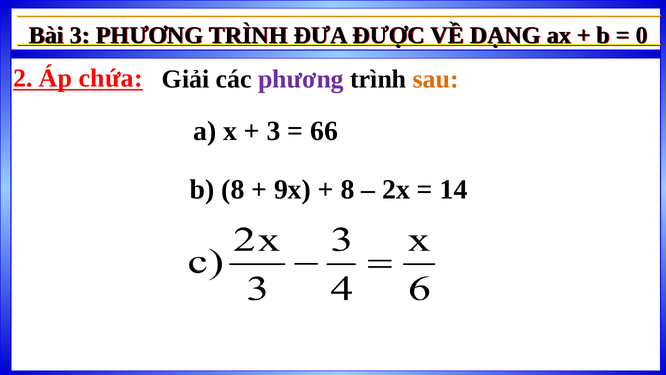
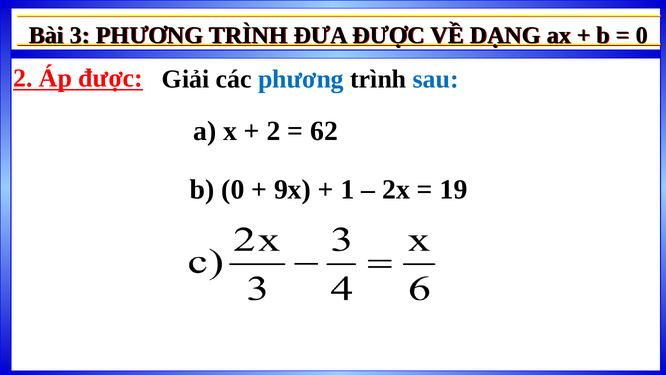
Áp chứa: chứa -> được (111, 78)
phương colour: purple -> blue (301, 79)
sau colour: orange -> blue (436, 79)
3: 3 -> 2 (274, 131)
66: 66 -> 62 (324, 131)
b 8: 8 -> 0 (233, 189)
8: 8 -> 1 (348, 189)
14: 14 -> 19 (454, 189)
